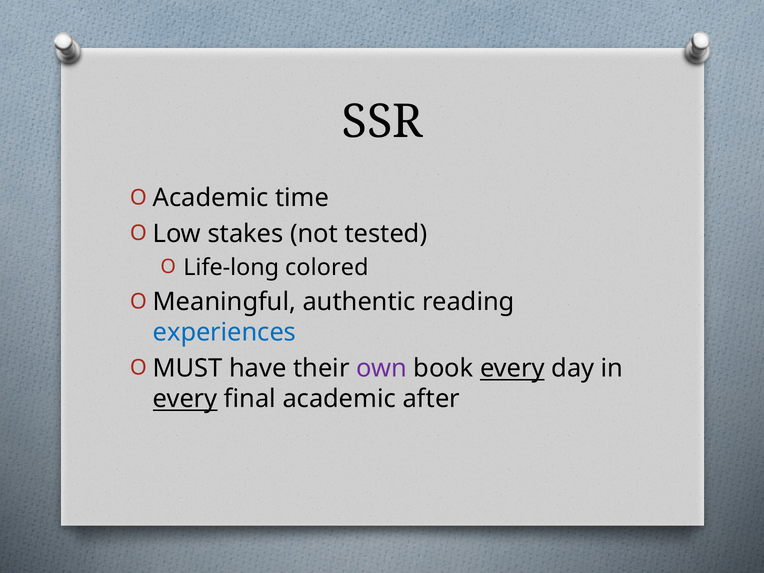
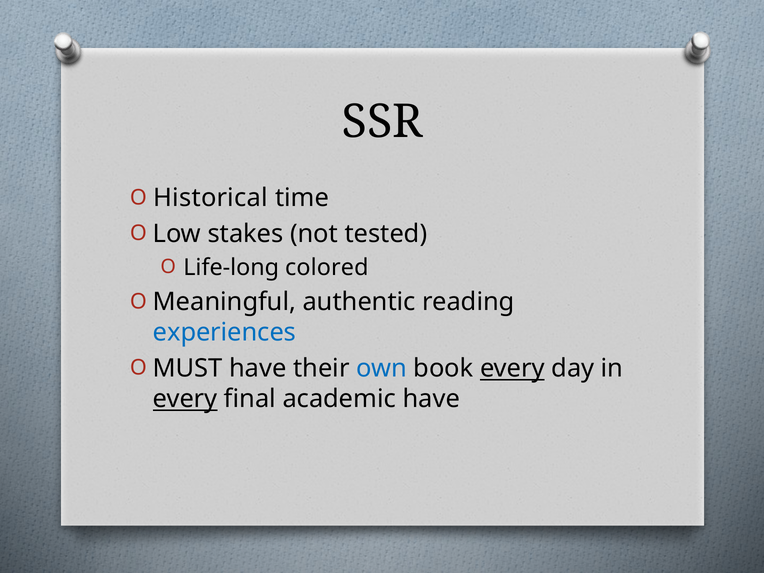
Academic: Academic -> Historical (211, 198)
own colour: purple -> blue (382, 368)
academic after: after -> have (431, 399)
